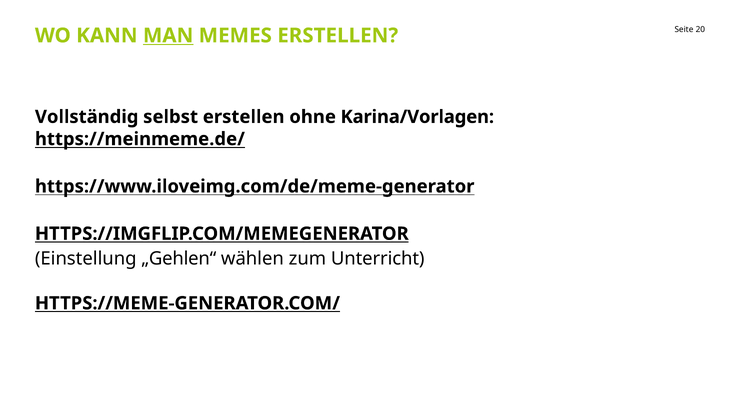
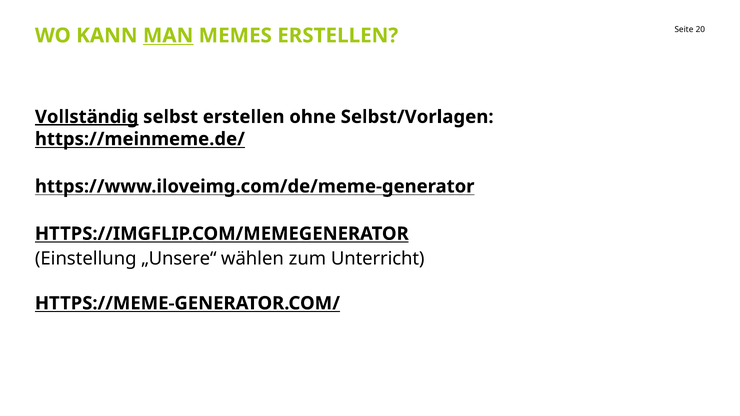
Vollständig underline: none -> present (87, 117)
Karina/Vorlagen: Karina/Vorlagen -> Selbst/Vorlagen (417, 117)
„Gehlen“: „Gehlen“ -> „Unsere“ (179, 259)
